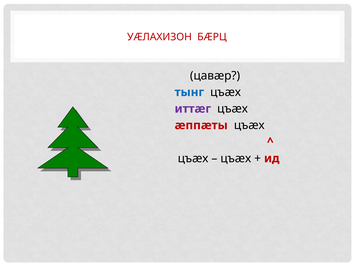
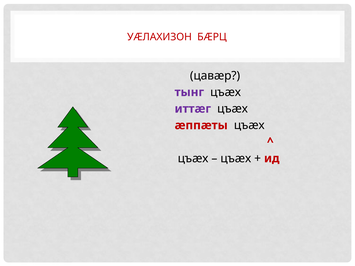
тынг colour: blue -> purple (189, 92)
